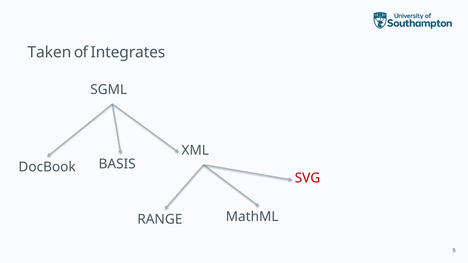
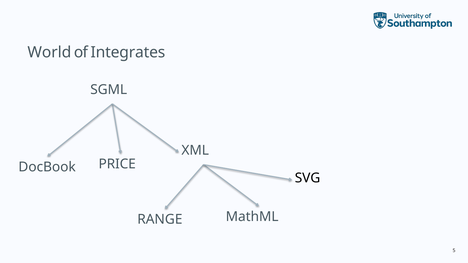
Taken: Taken -> World (49, 52)
BASIS: BASIS -> PRICE (117, 164)
SVG colour: red -> black (308, 178)
